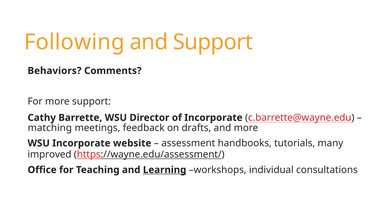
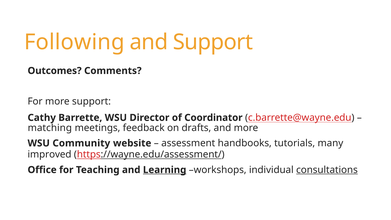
Behaviors: Behaviors -> Outcomes (55, 71)
of Incorporate: Incorporate -> Coordinator (213, 118)
WSU Incorporate: Incorporate -> Community (81, 143)
consultations underline: none -> present (327, 170)
